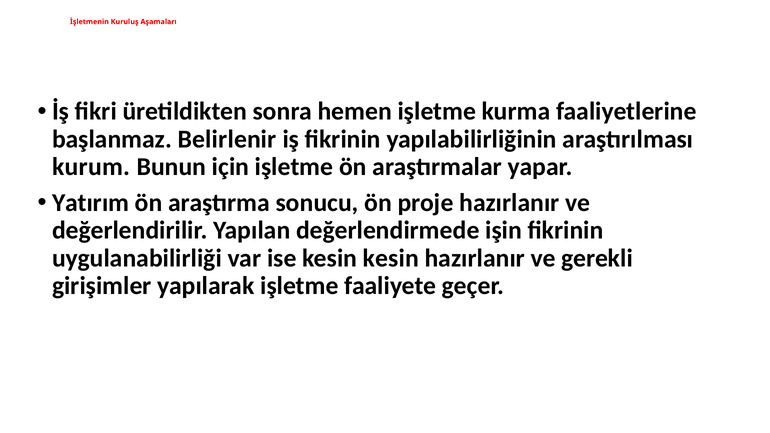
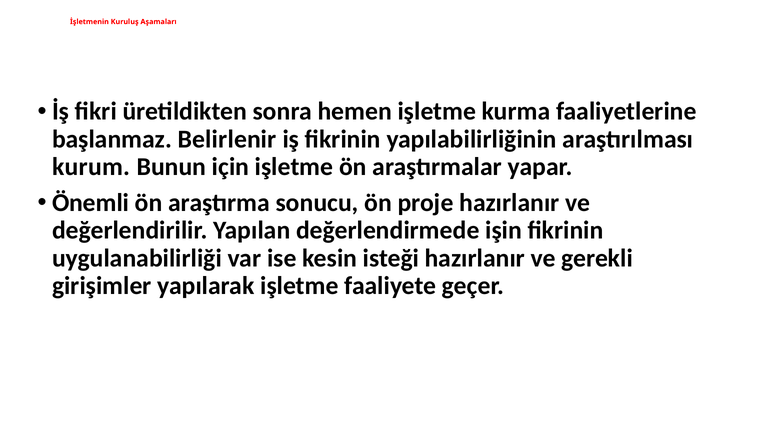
Yatırım: Yatırım -> Önemli (91, 203)
kesin kesin: kesin -> isteği (391, 258)
